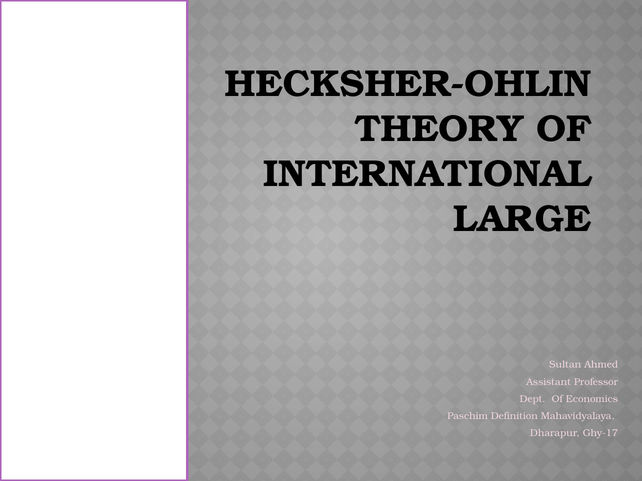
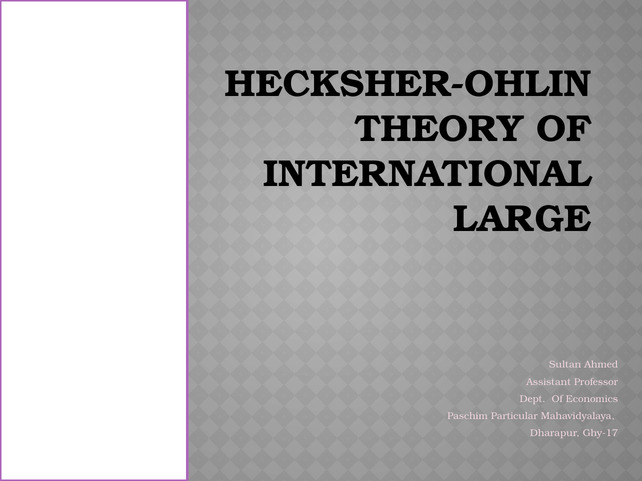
Definition: Definition -> Particular (514, 416)
